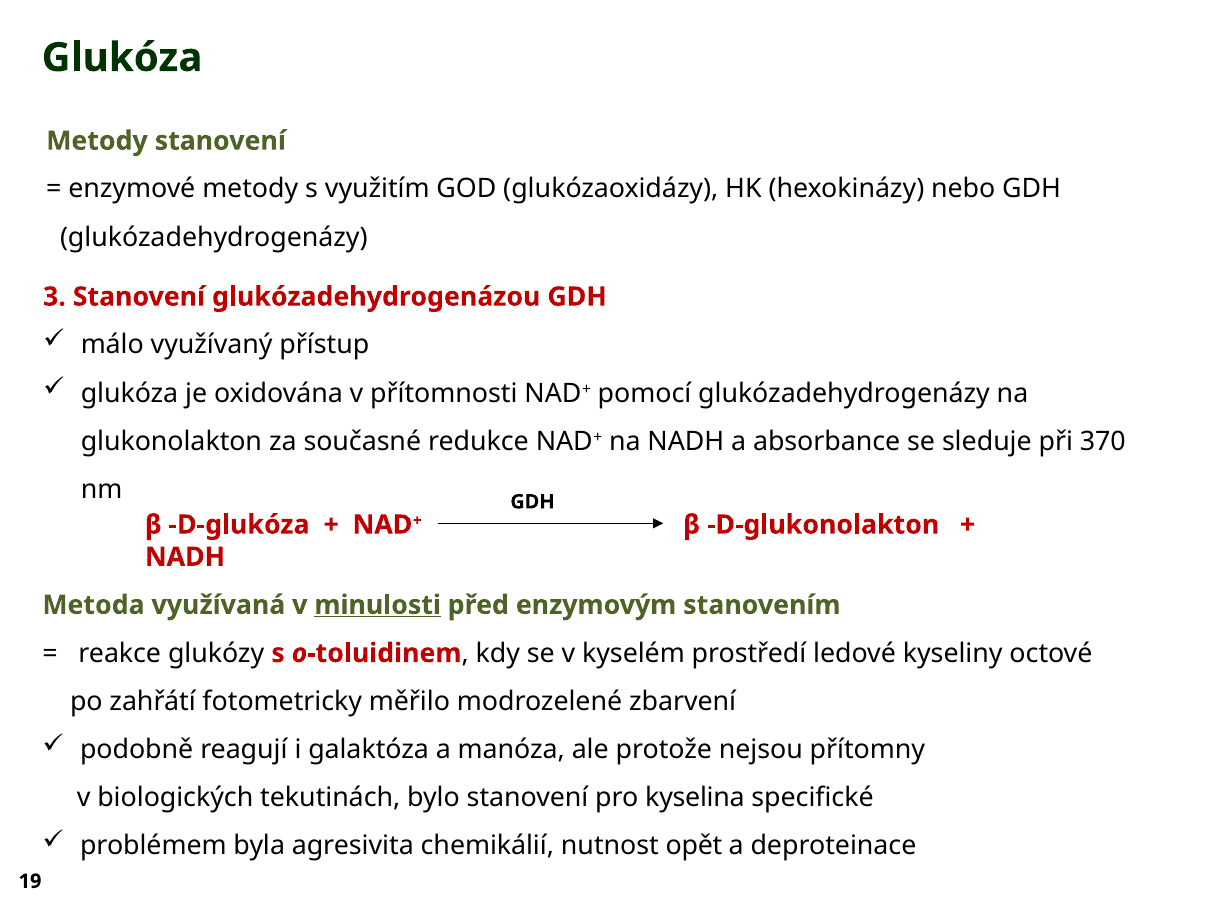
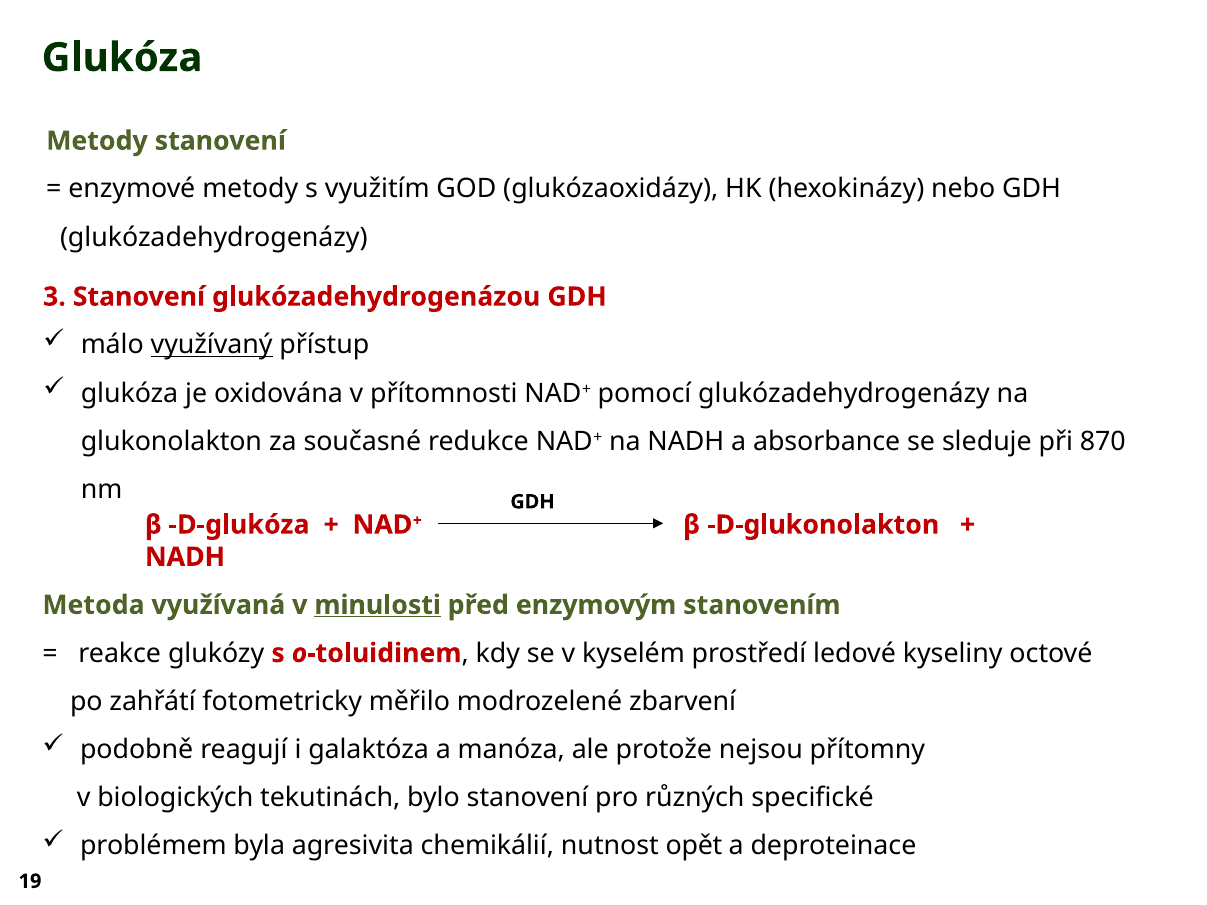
využívaný underline: none -> present (212, 345)
370: 370 -> 870 (1103, 442)
kyselina: kyselina -> různých (695, 798)
